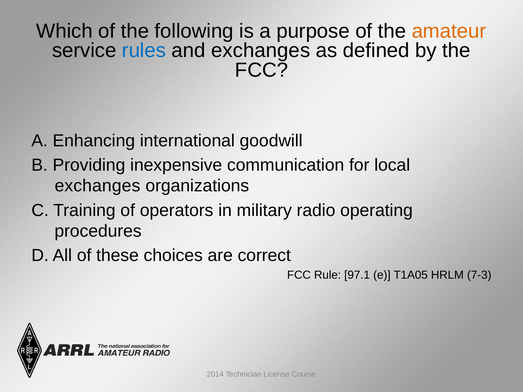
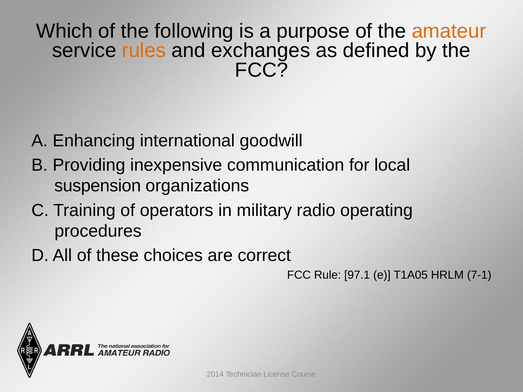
rules colour: blue -> orange (144, 51)
exchanges: exchanges -> suspension (98, 186)
7-3: 7-3 -> 7-1 (479, 275)
